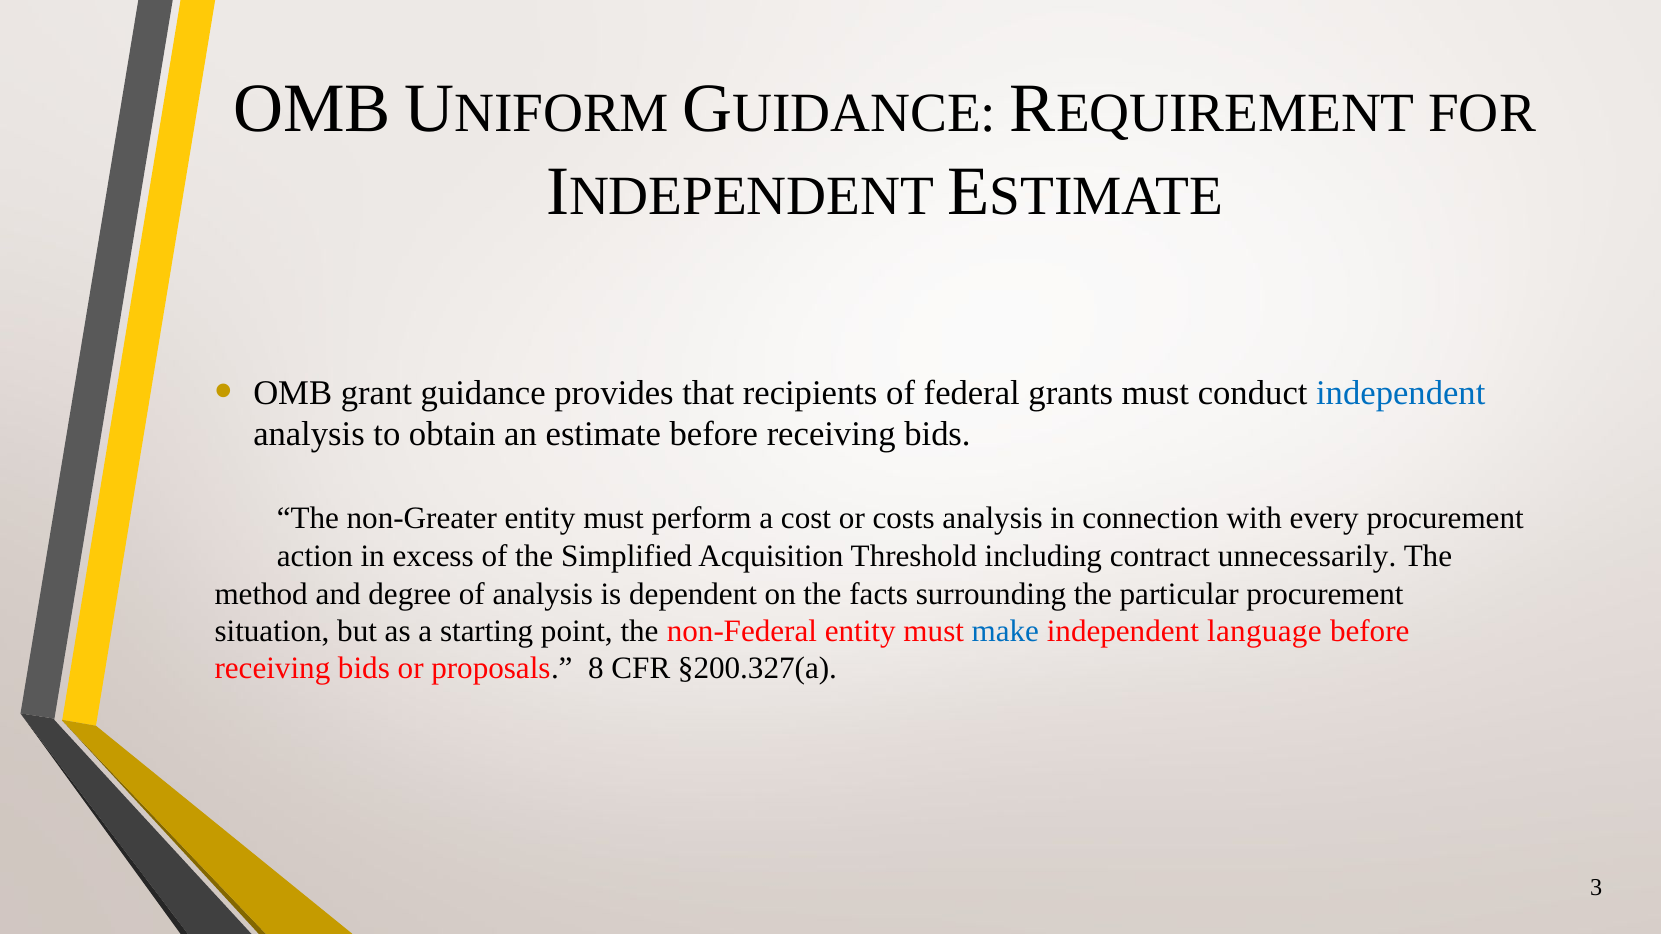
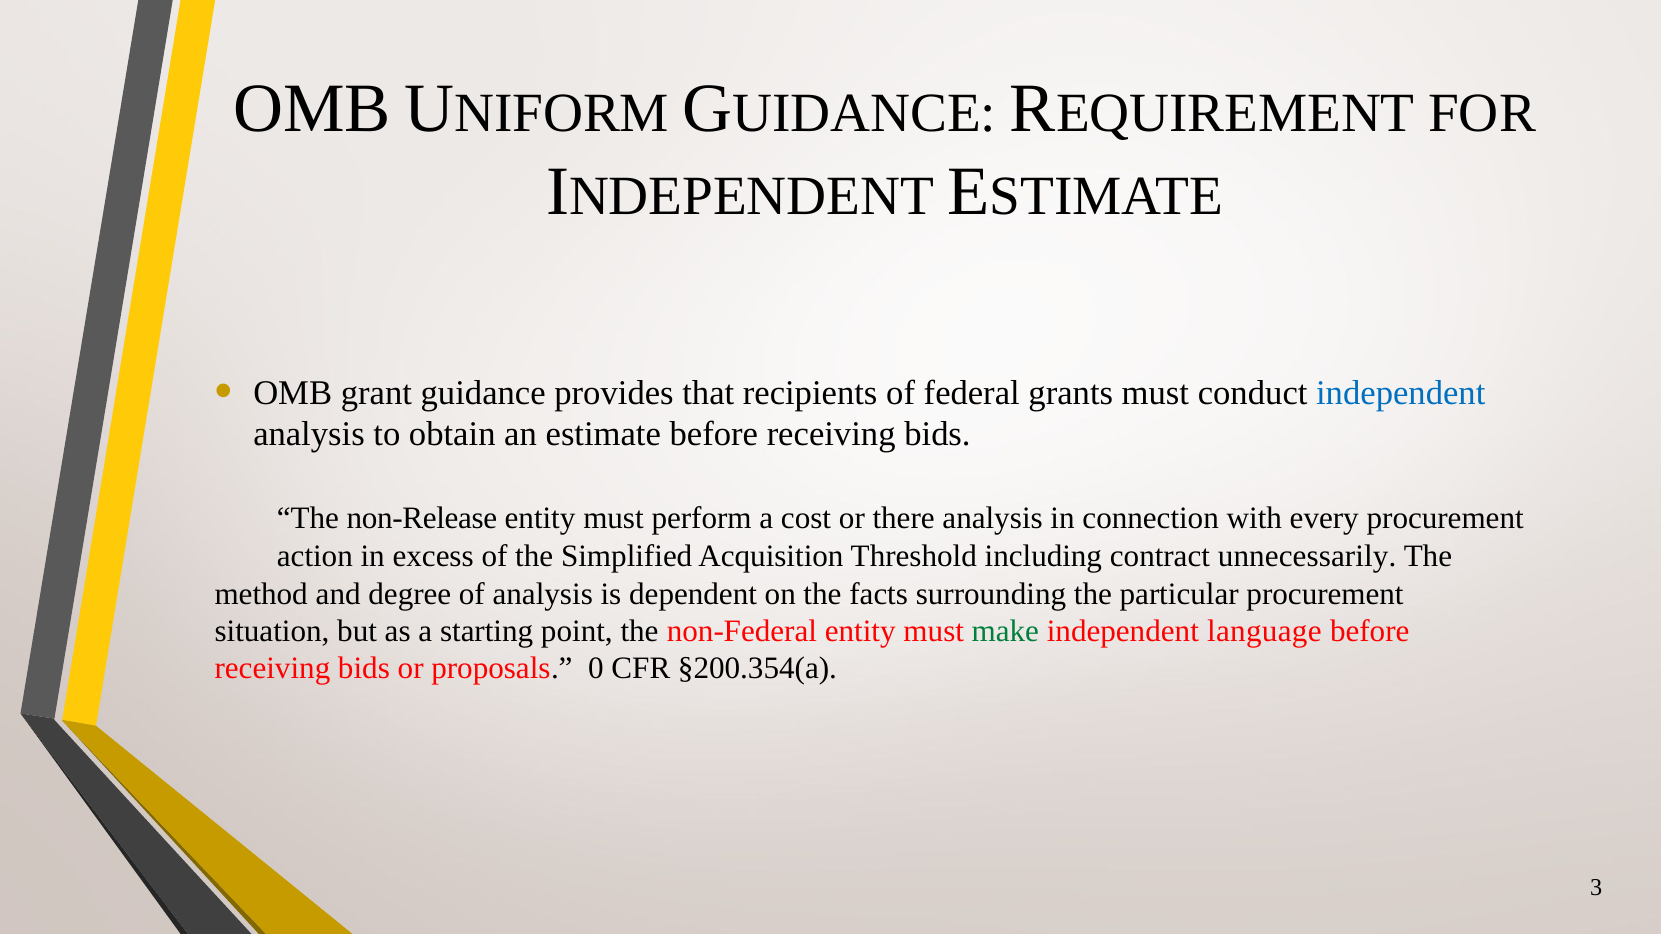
non-Greater: non-Greater -> non-Release (422, 519)
costs: costs -> there (904, 519)
make colour: blue -> green (1005, 631)
8: 8 -> 0 (596, 669)
§200.327(a: §200.327(a -> §200.354(a (757, 669)
